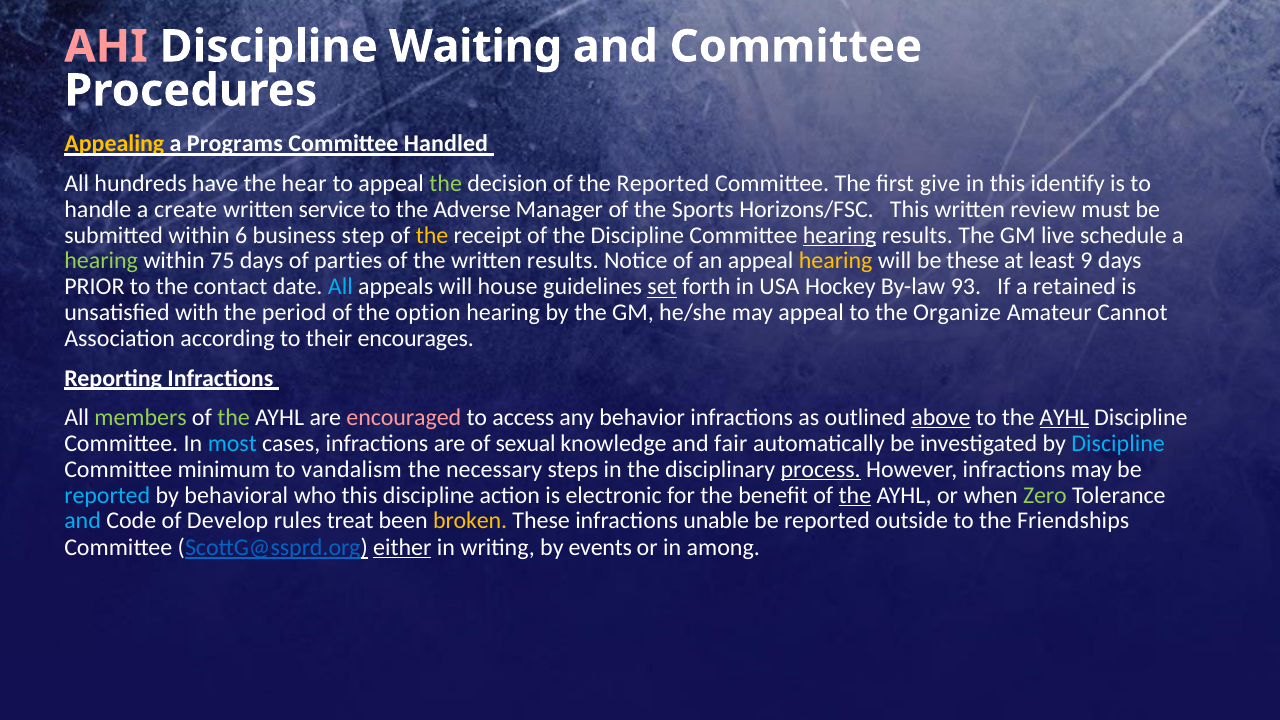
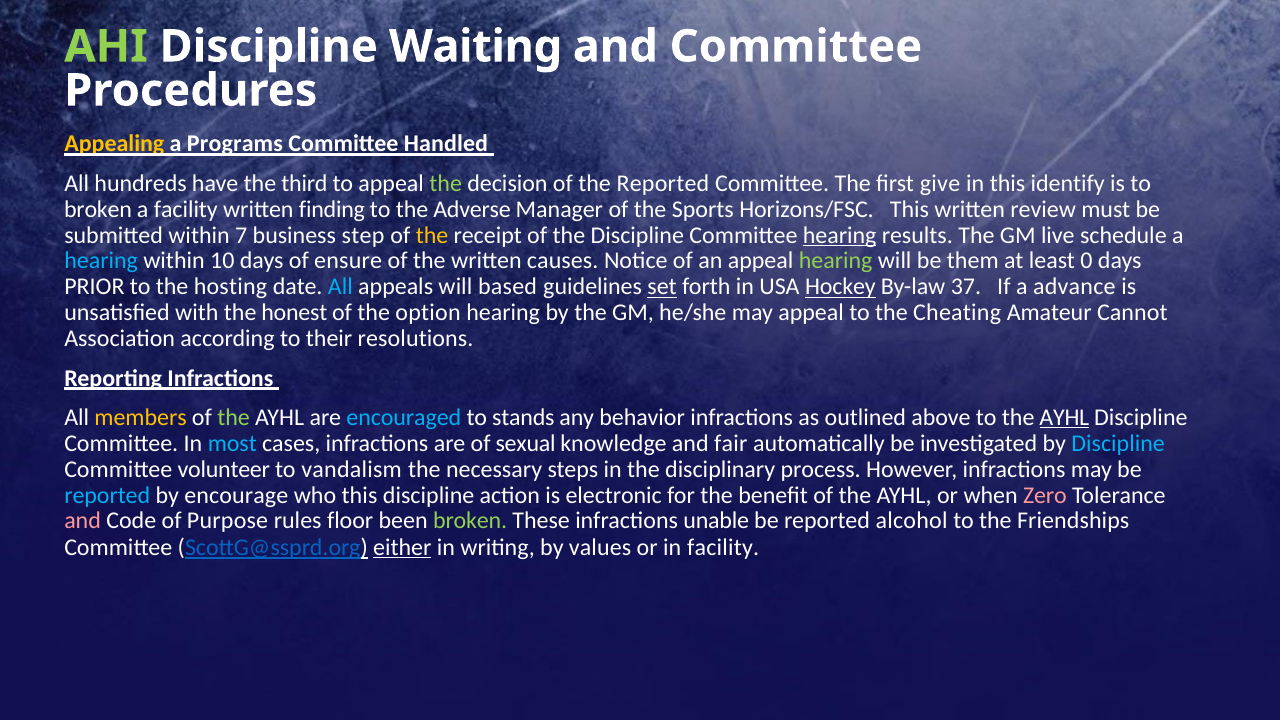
AHI colour: pink -> light green (106, 47)
hear: hear -> third (304, 183)
handle: handle -> broken (98, 209)
a create: create -> facility (186, 209)
service: service -> finding (332, 209)
6: 6 -> 7 (241, 235)
hearing colour: light green -> light blue (101, 261)
75: 75 -> 10 (222, 261)
parties: parties -> ensure (348, 261)
written results: results -> causes (563, 261)
hearing colour: yellow -> light green (836, 261)
be these: these -> them (973, 261)
9: 9 -> 0 (1086, 261)
contact: contact -> hosting (230, 287)
house: house -> based (508, 287)
Hockey underline: none -> present (840, 287)
93: 93 -> 37 (966, 287)
retained: retained -> advance (1074, 287)
period: period -> honest (294, 313)
Organize: Organize -> Cheating (957, 313)
encourages: encourages -> resolutions (416, 339)
members colour: light green -> yellow (141, 417)
encouraged colour: pink -> light blue (404, 417)
access: access -> stands (523, 417)
above underline: present -> none (941, 417)
minimum: minimum -> volunteer (224, 469)
process underline: present -> none (821, 469)
behavioral: behavioral -> encourage (236, 495)
the underline: present -> none (855, 495)
Zero colour: light green -> pink (1045, 495)
and colour: light blue -> pink (83, 521)
Develop: Develop -> Purpose (228, 521)
treat: treat -> floor (350, 521)
broken colour: yellow -> light green (470, 521)
outside: outside -> alcohol (912, 521)
events: events -> values (600, 547)
in among: among -> facility (723, 547)
